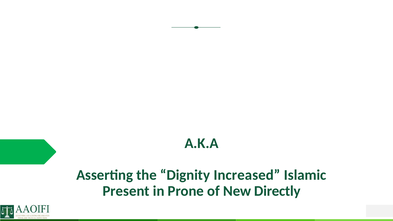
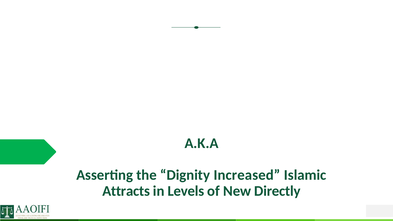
Present: Present -> Attracts (126, 191)
Prone: Prone -> Levels (186, 191)
